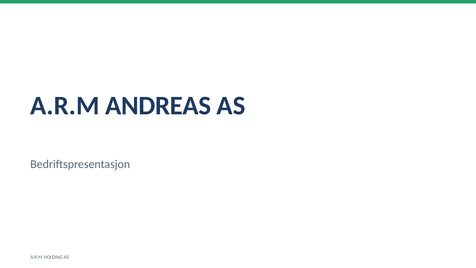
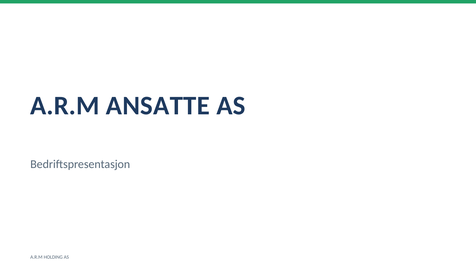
ANDREAS: ANDREAS -> ANSATTE (158, 106)
